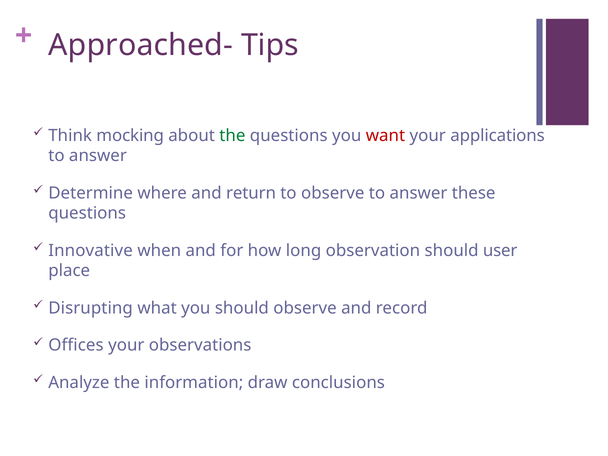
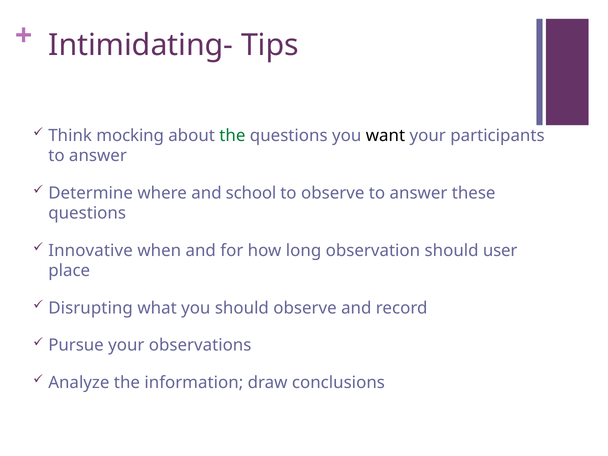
Approached-: Approached- -> Intimidating- (141, 45)
want colour: red -> black (385, 136)
applications: applications -> participants (497, 136)
return: return -> school (251, 193)
Offices: Offices -> Pursue (76, 345)
